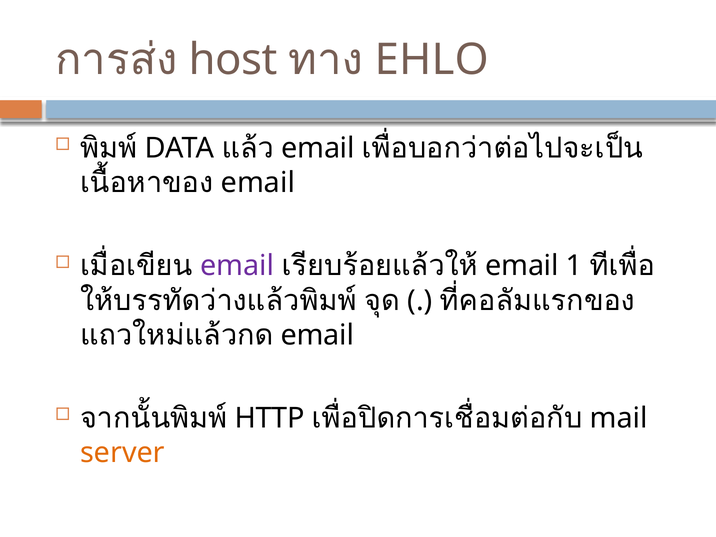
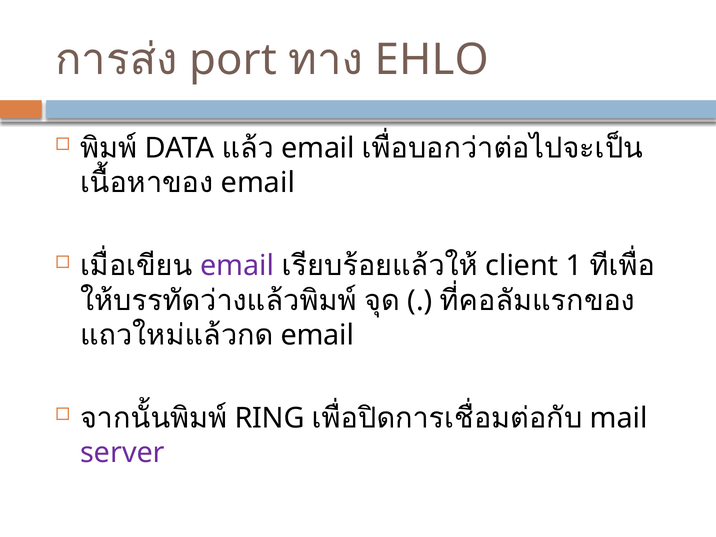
host: host -> port (233, 60)
email: email -> client (522, 266)
HTTP: HTTP -> RING (270, 418)
server colour: orange -> purple (122, 453)
